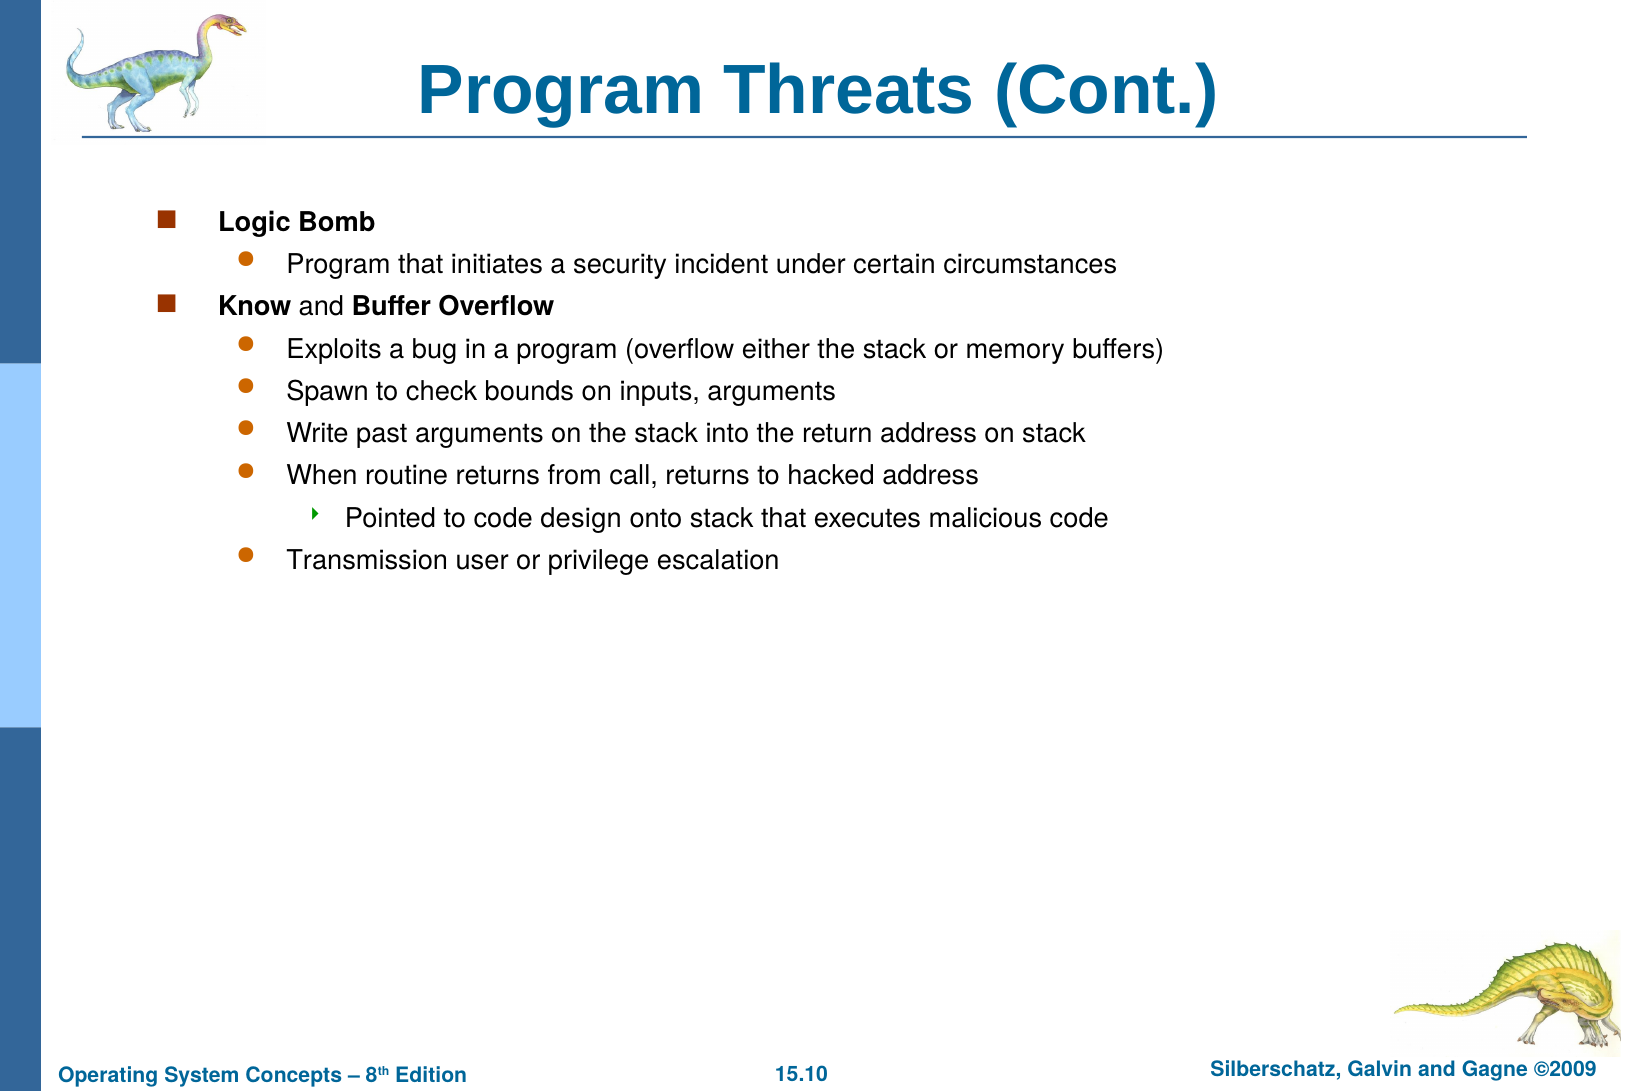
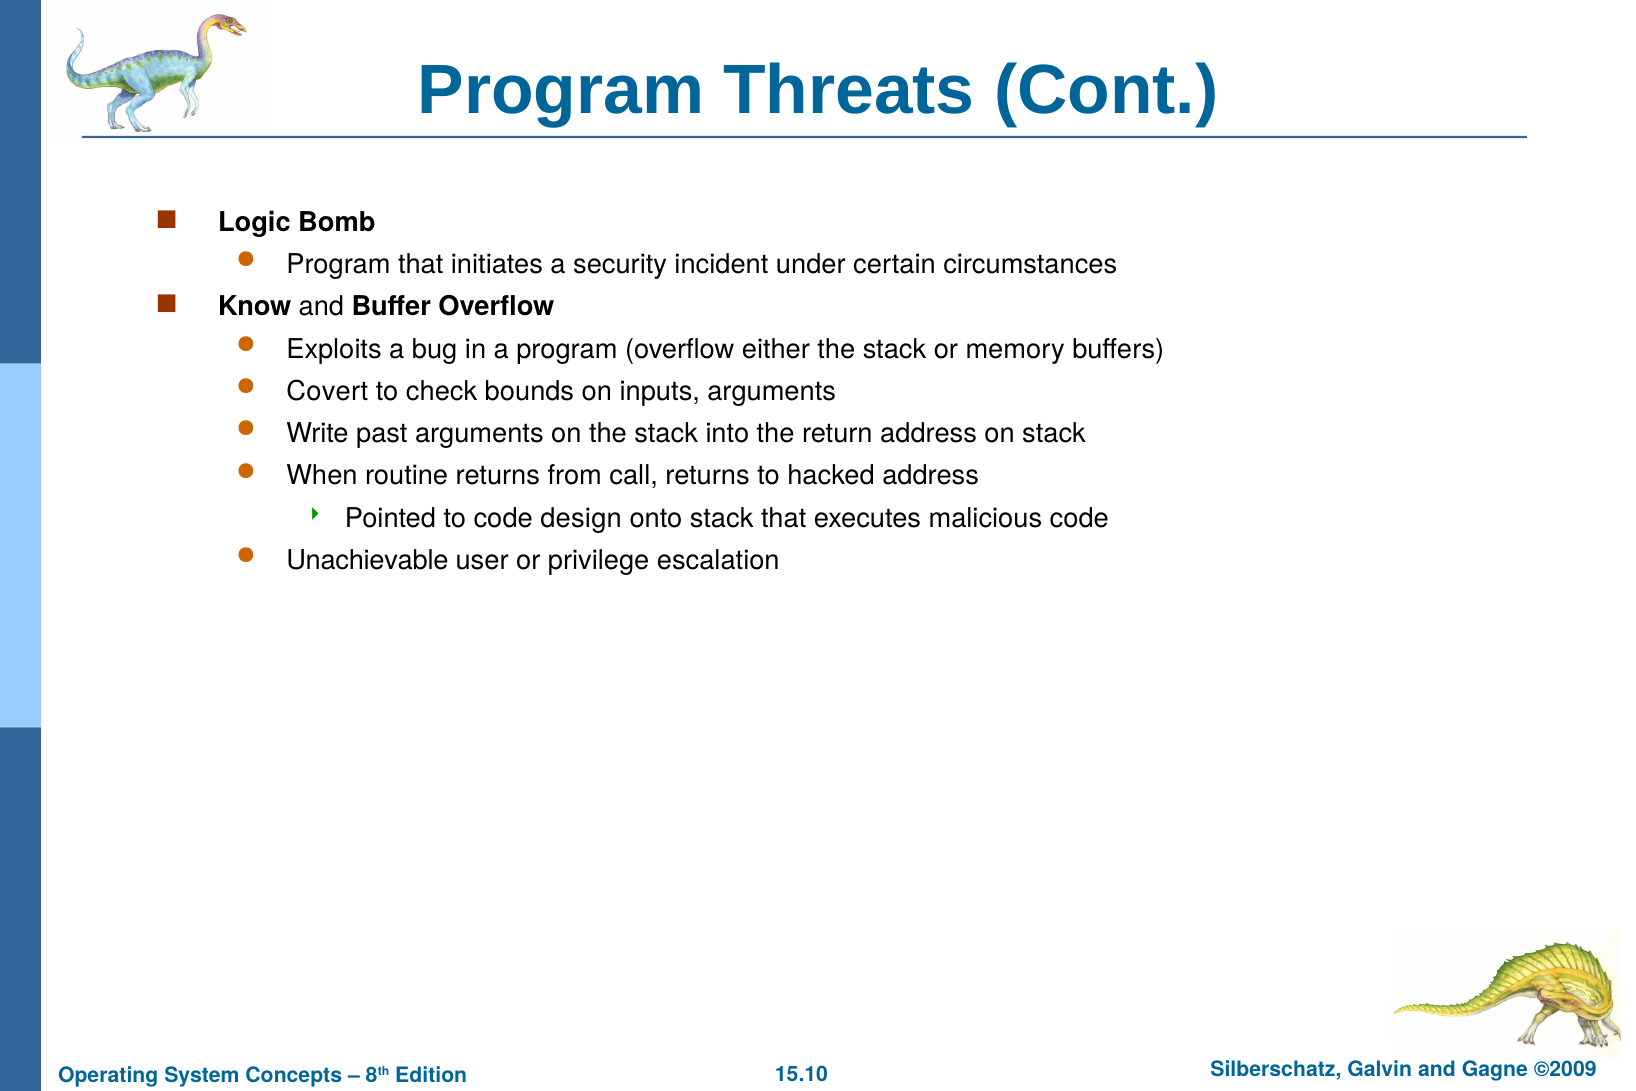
Spawn: Spawn -> Covert (327, 391)
Transmission: Transmission -> Unachievable (367, 560)
